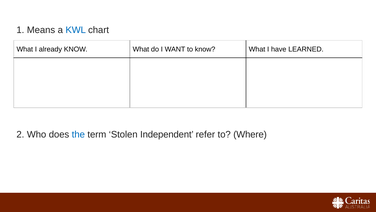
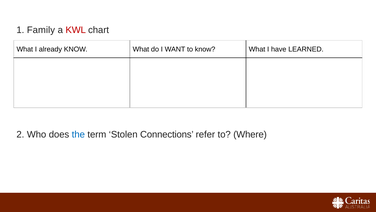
Means: Means -> Family (41, 30)
KWL colour: blue -> red (76, 30)
Independent: Independent -> Connections (167, 134)
